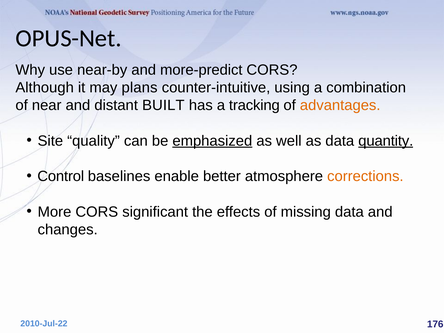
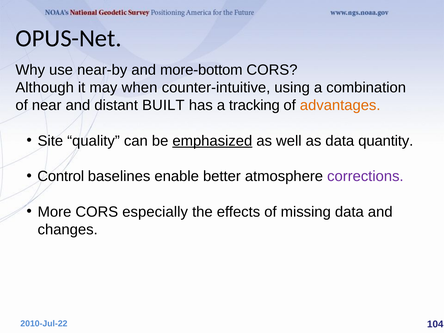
more-predict: more-predict -> more-bottom (201, 70)
plans: plans -> when (140, 88)
quantity underline: present -> none (386, 141)
corrections colour: orange -> purple (365, 176)
significant: significant -> especially (155, 212)
176: 176 -> 104 (435, 324)
